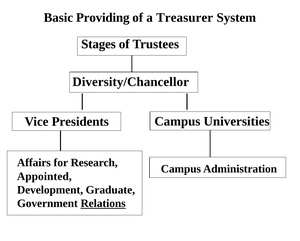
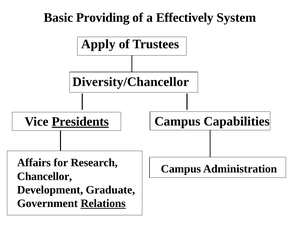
Treasurer: Treasurer -> Effectively (185, 18)
Stages: Stages -> Apply (98, 44)
Presidents underline: none -> present (80, 121)
Universities: Universities -> Capabilities (237, 121)
Appointed: Appointed -> Chancellor (45, 176)
